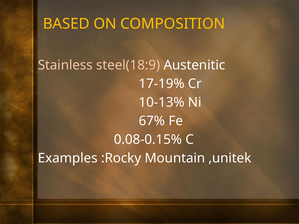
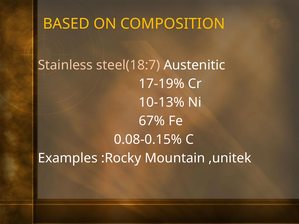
steel(18:9: steel(18:9 -> steel(18:7 (128, 65)
